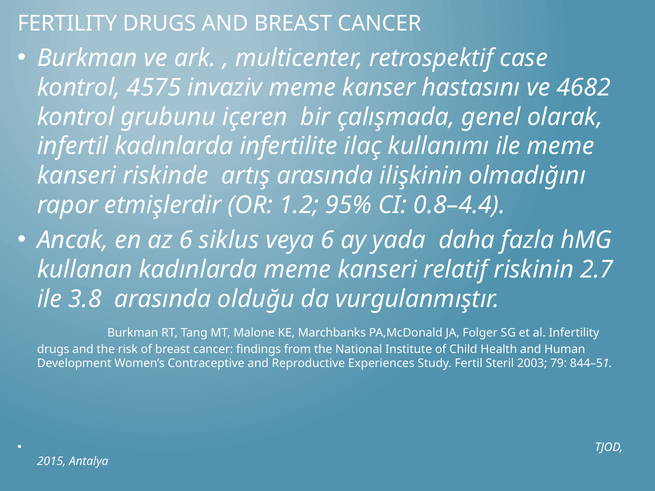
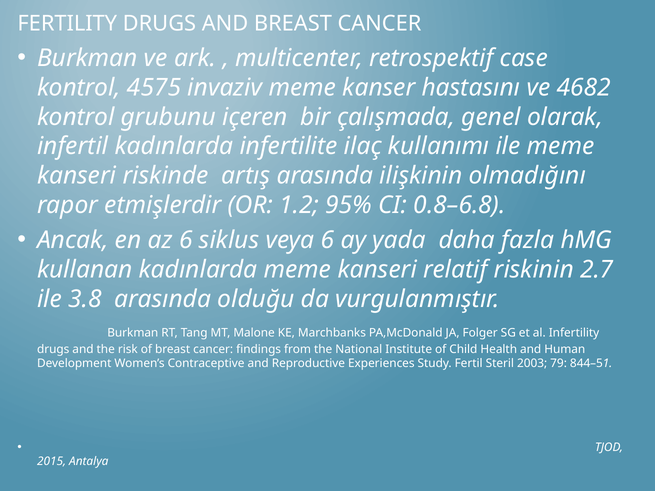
0.8–4.4: 0.8–4.4 -> 0.8–6.8 (459, 205)
